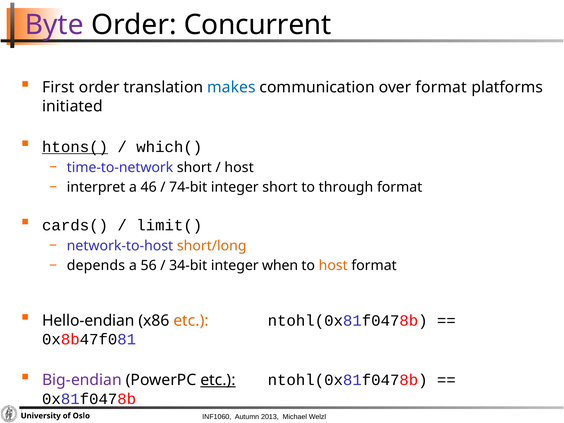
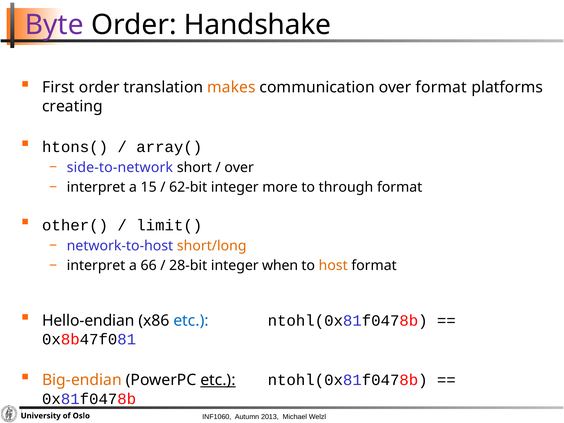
Concurrent: Concurrent -> Handshake (258, 25)
makes colour: blue -> orange (231, 87)
initiated: initiated -> creating (72, 106)
htons( underline: present -> none (75, 147)
which(: which( -> array( (169, 147)
time-to-network: time-to-network -> side-to-network (120, 167)
host: host -> over (239, 167)
46: 46 -> 15 (149, 187)
74-bit: 74-bit -> 62-bit (188, 187)
integer short: short -> more (280, 187)
cards(: cards( -> other( (75, 225)
depends: depends -> interpret (96, 266)
56: 56 -> 66 (149, 266)
34-bit: 34-bit -> 28-bit (188, 266)
etc colour: orange -> blue (191, 321)
Big-endian colour: purple -> orange (82, 380)
